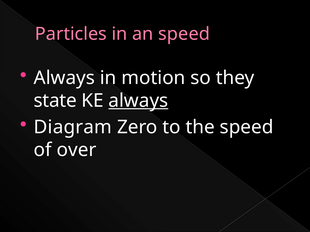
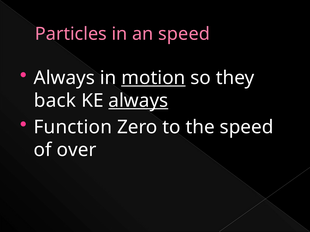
motion underline: none -> present (153, 78)
state: state -> back (55, 101)
Diagram: Diagram -> Function (73, 127)
